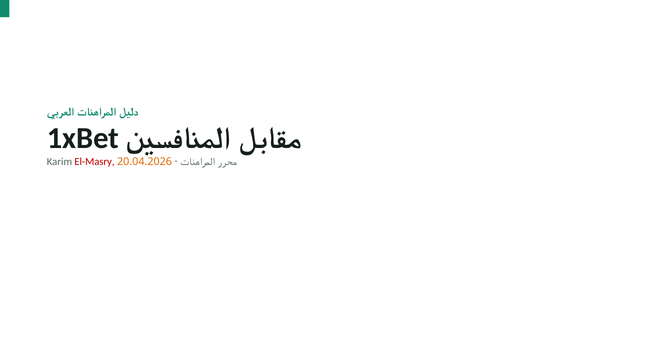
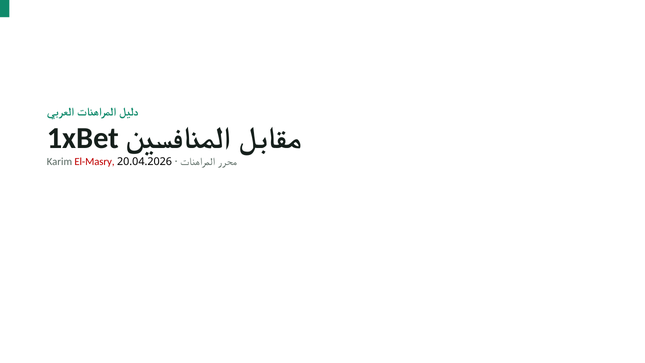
20.04.2026 colour: orange -> black (145, 162)
